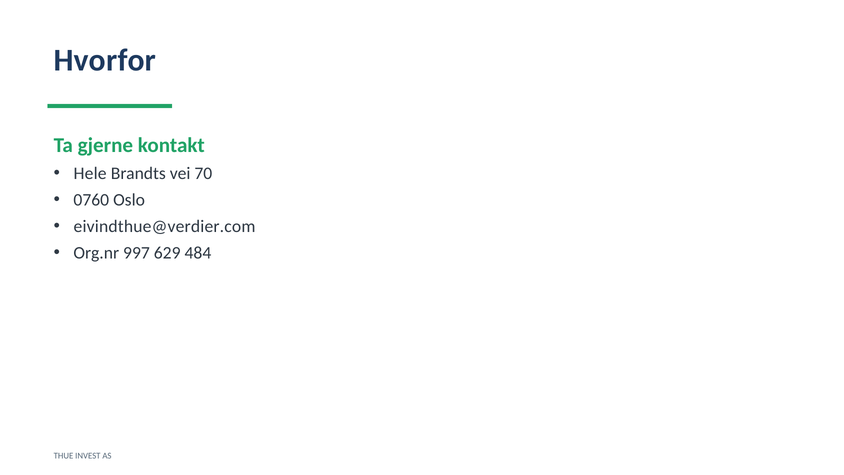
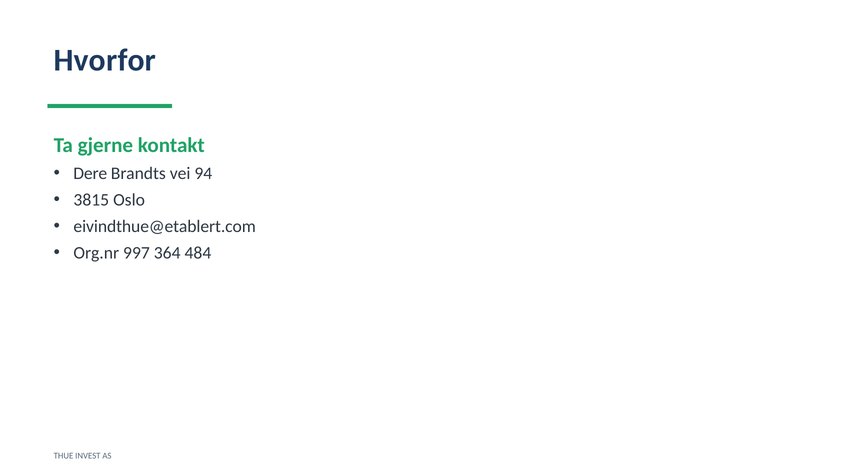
Hele: Hele -> Dere (90, 174)
70: 70 -> 94 (203, 174)
0760: 0760 -> 3815 (91, 200)
eivindthue@verdier.com: eivindthue@verdier.com -> eivindthue@etablert.com (165, 226)
629: 629 -> 364 (167, 253)
